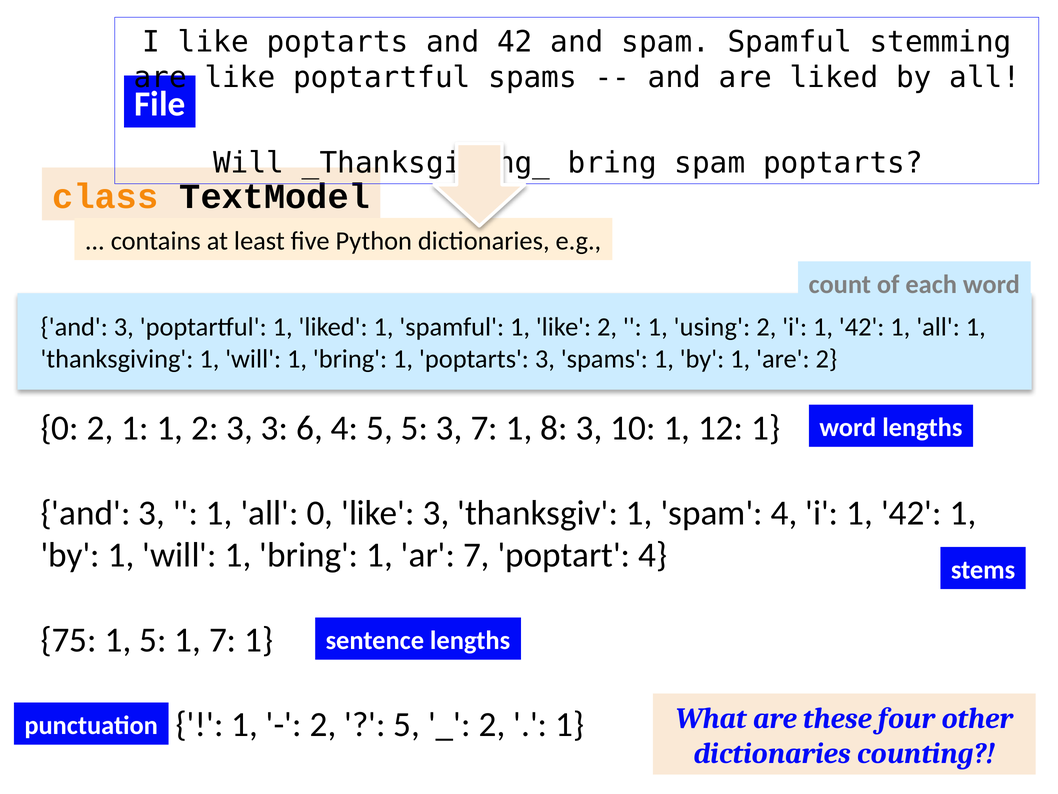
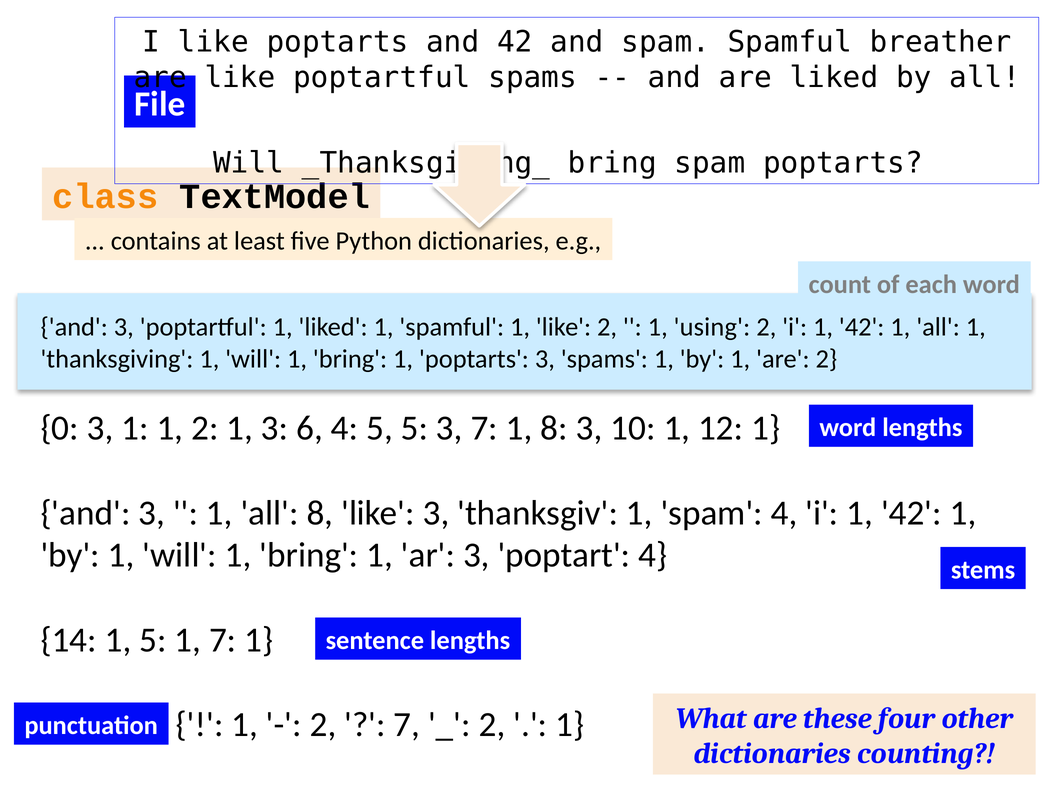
stemming: stemming -> breather (941, 42)
0 2: 2 -> 3 (100, 428)
2 3: 3 -> 1 (240, 428)
all 0: 0 -> 8 (320, 513)
ar 7: 7 -> 3 (476, 555)
75: 75 -> 14 (69, 640)
5: 5 -> 7 (407, 724)
